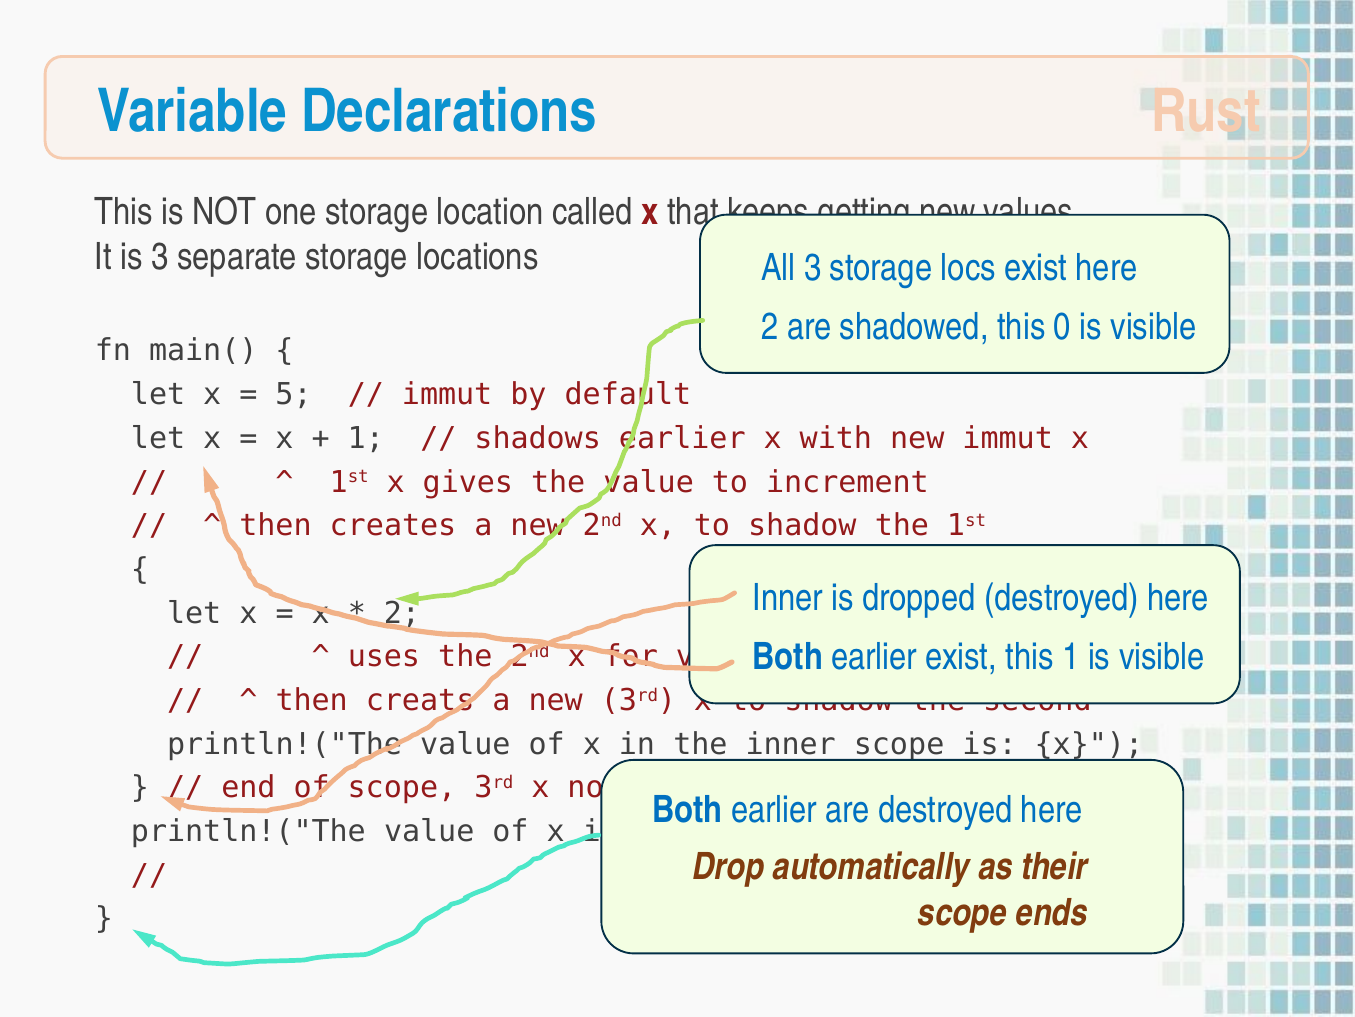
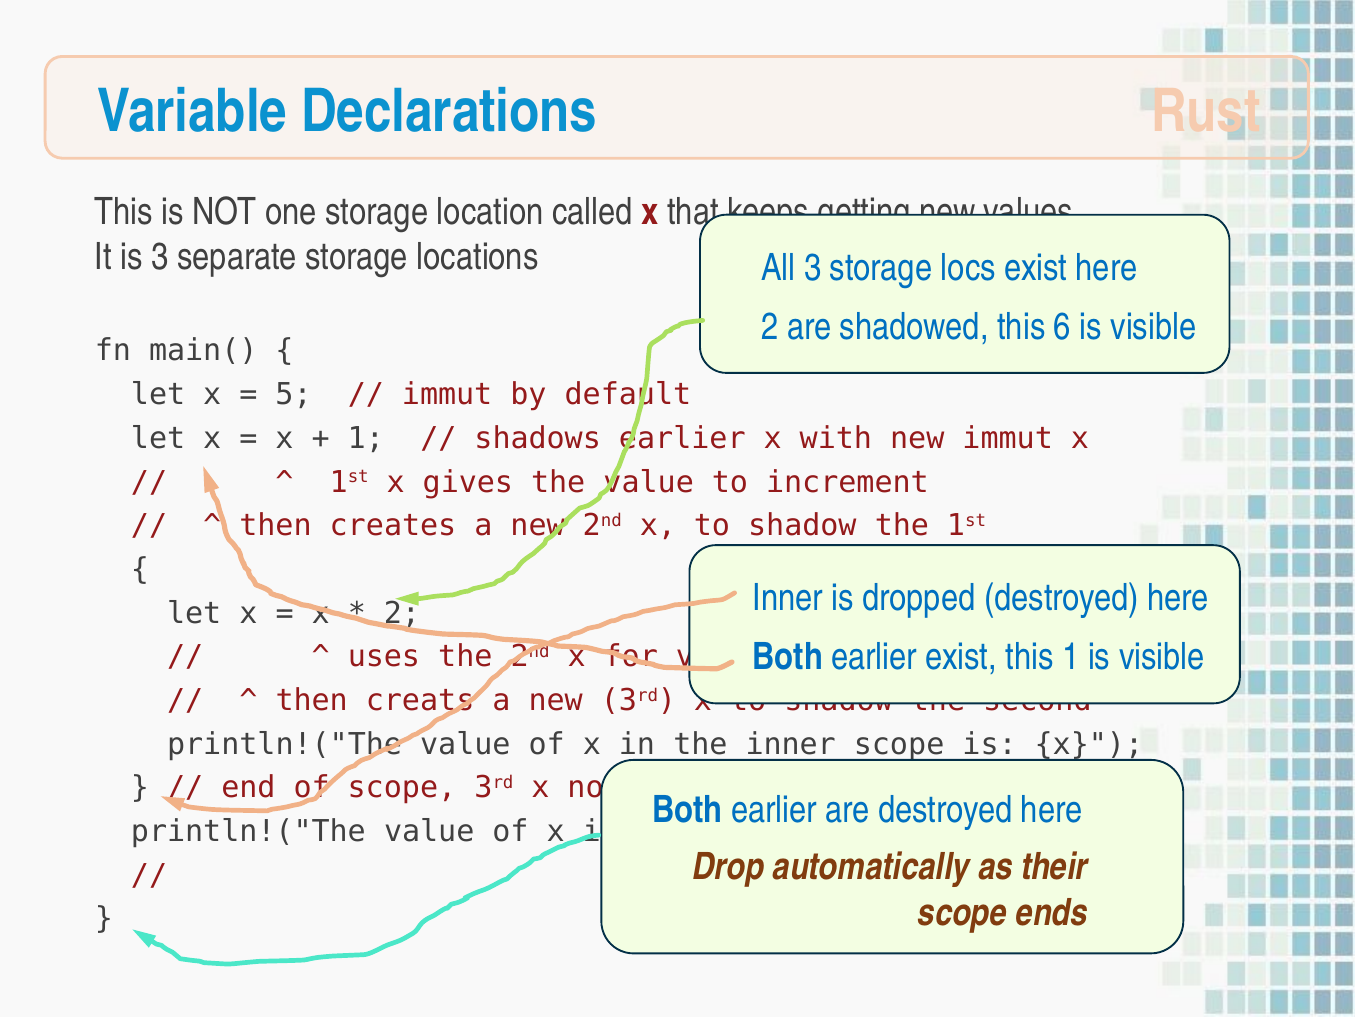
0: 0 -> 6 (1063, 327)
